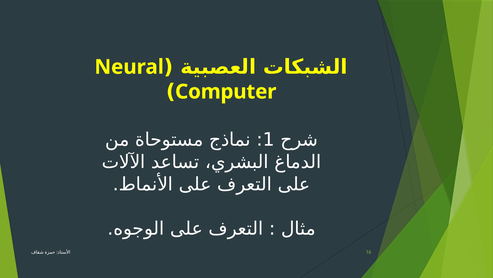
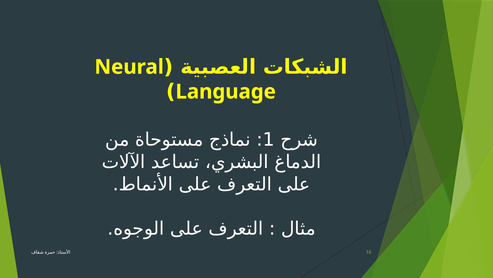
Computer: Computer -> Language (226, 91)
